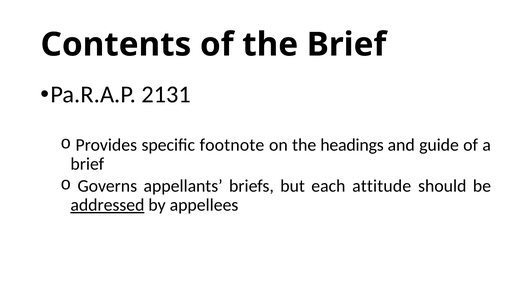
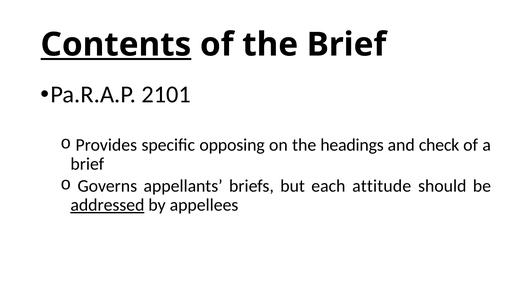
Contents underline: none -> present (116, 45)
2131: 2131 -> 2101 (166, 95)
footnote: footnote -> opposing (232, 145)
guide: guide -> check (439, 145)
